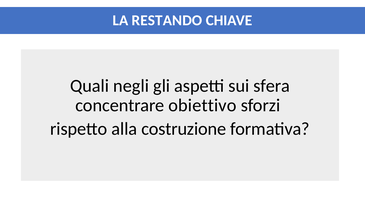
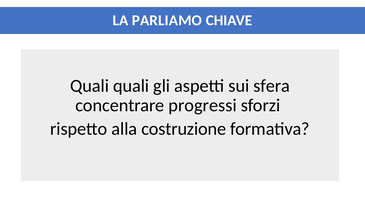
RESTANDO: RESTANDO -> PARLIAMO (167, 20)
Quali negli: negli -> quali (131, 86)
obiettivo: obiettivo -> progressi (203, 106)
